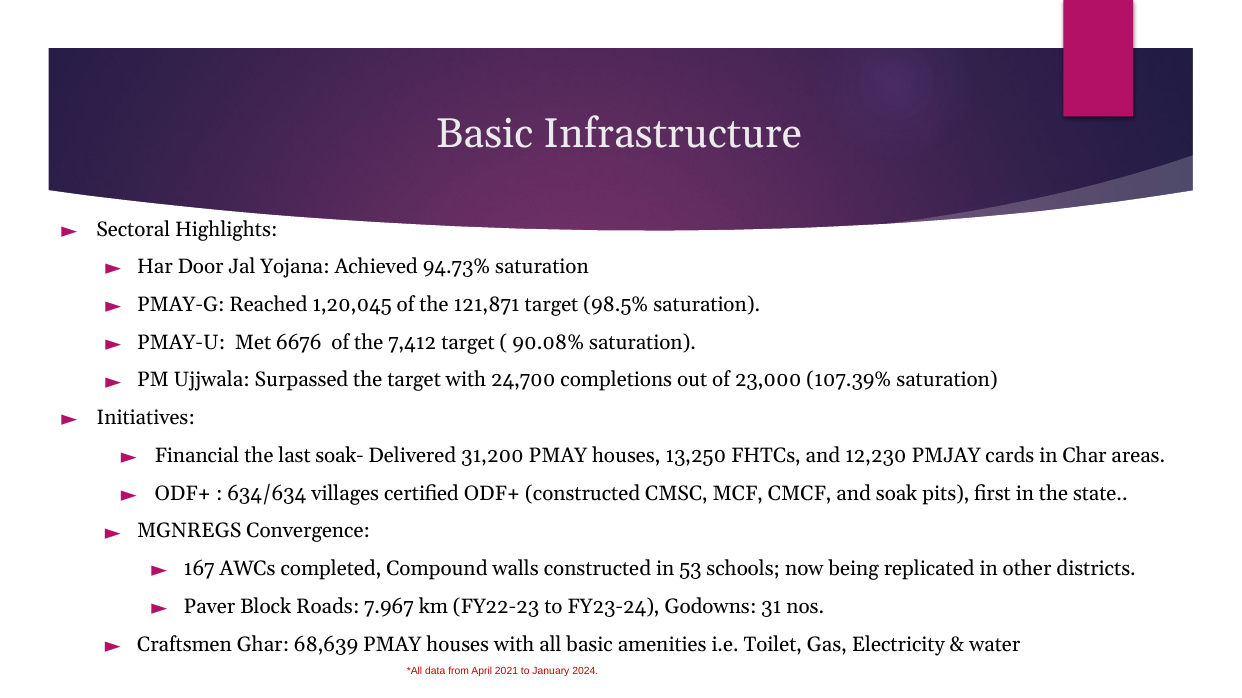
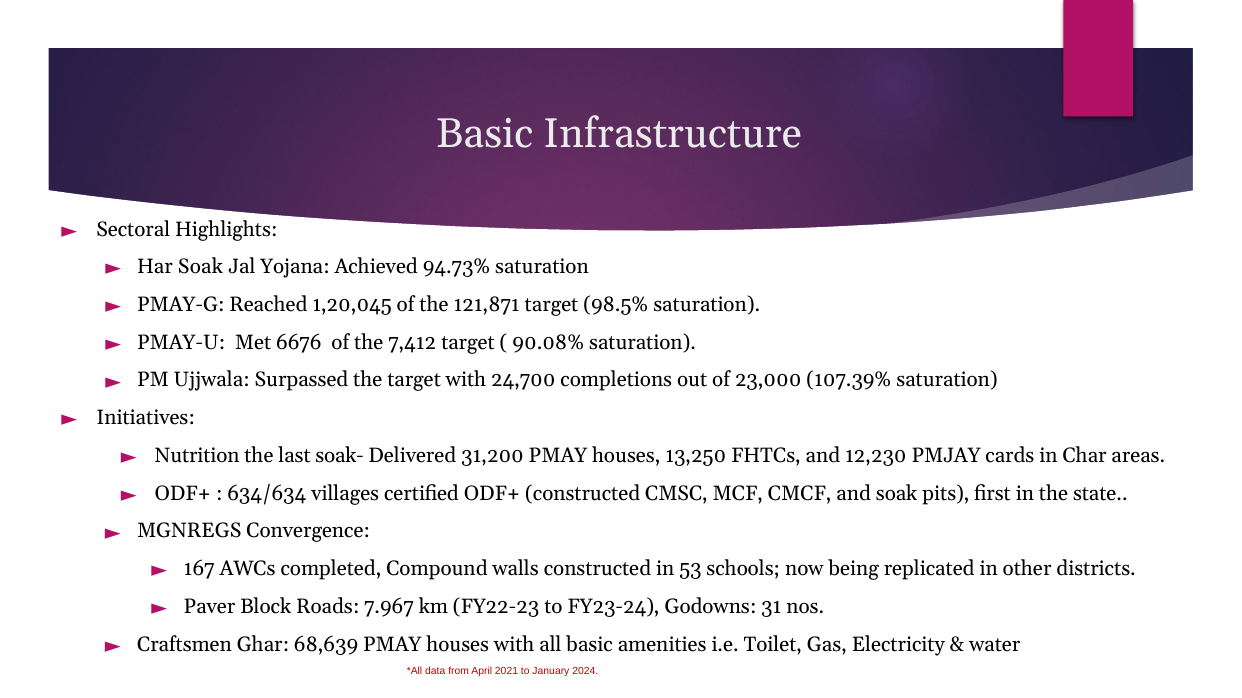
Har Door: Door -> Soak (200, 267)
Financial: Financial -> Nutrition (197, 456)
